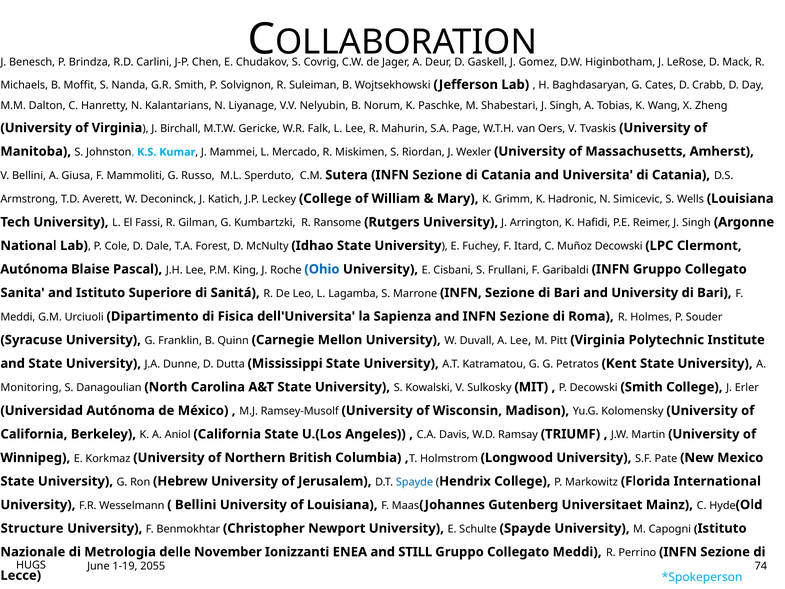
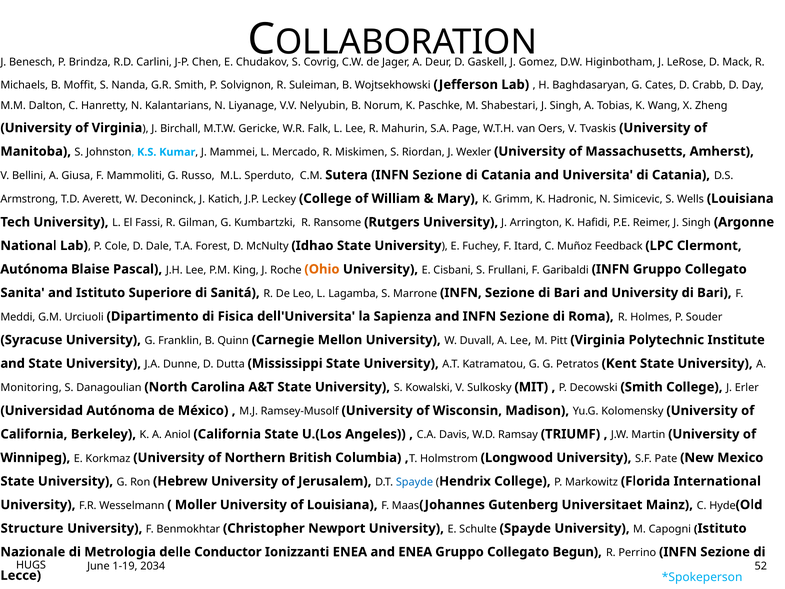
Muñoz Decowski: Decowski -> Feedback (619, 246)
Ohio colour: blue -> orange (322, 269)
Bellini: Bellini -> Moller (196, 505)
November: November -> Conductor (228, 552)
and STILL: STILL -> ENEA (415, 552)
Collegato Meddi: Meddi -> Begun (577, 552)
74: 74 -> 52 (761, 566)
2055: 2055 -> 2034 (153, 566)
